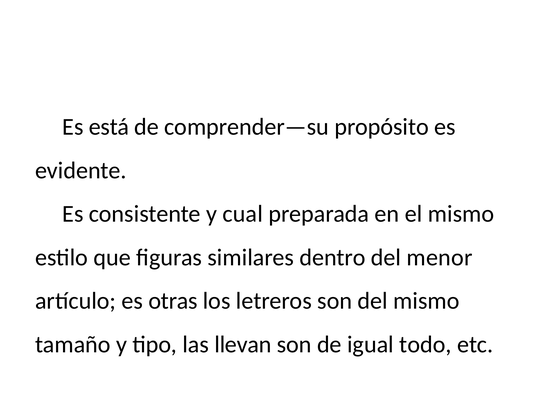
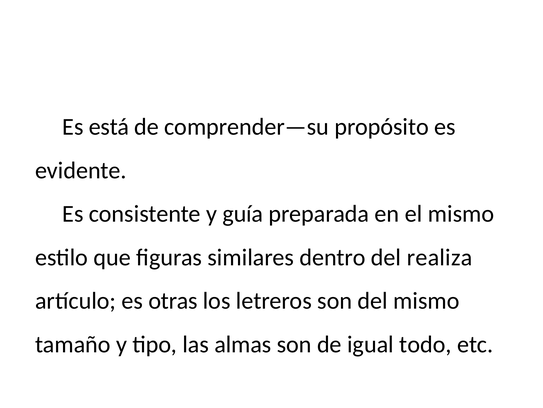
cual: cual -> guía (243, 214)
menor: menor -> realiza (440, 257)
llevan: llevan -> almas (243, 344)
